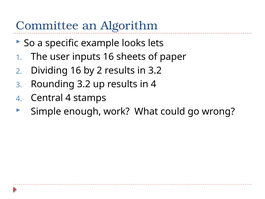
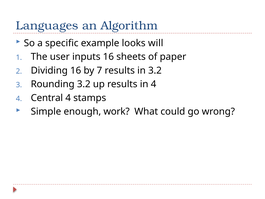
Committee: Committee -> Languages (47, 26)
lets: lets -> will (156, 43)
by 2: 2 -> 7 (99, 70)
